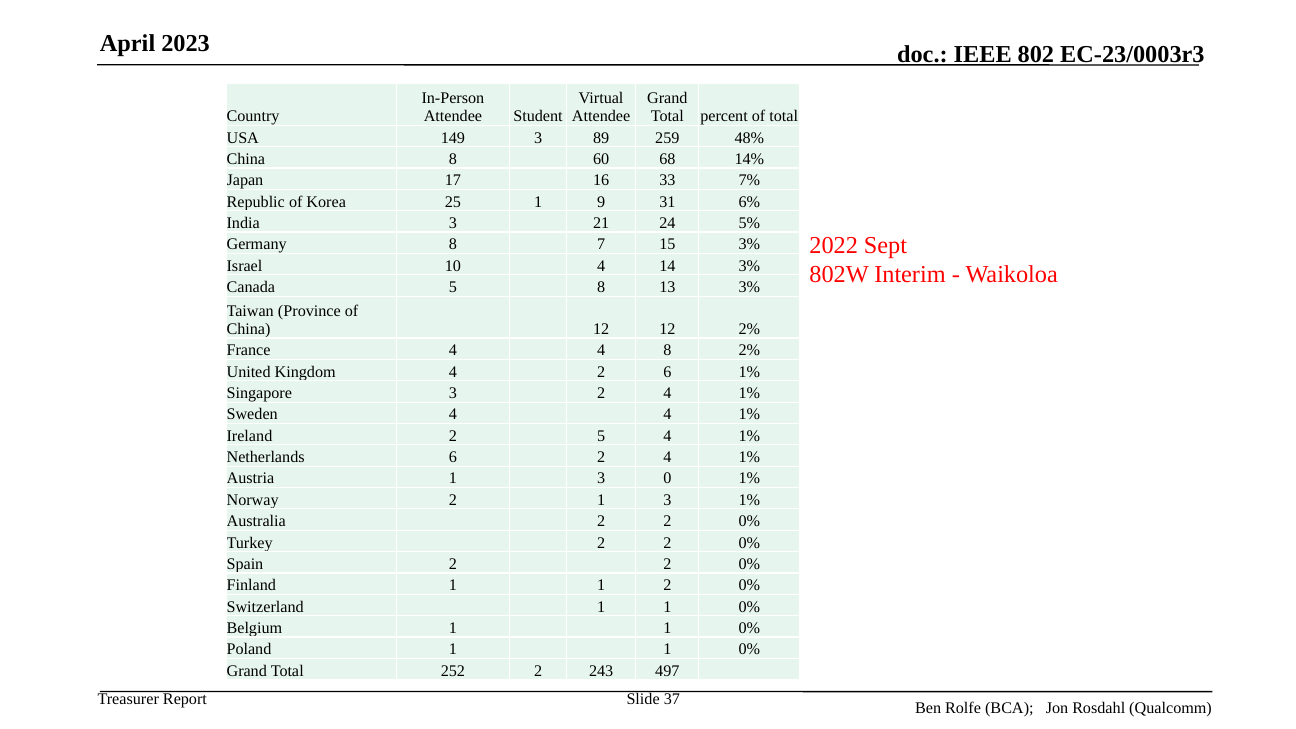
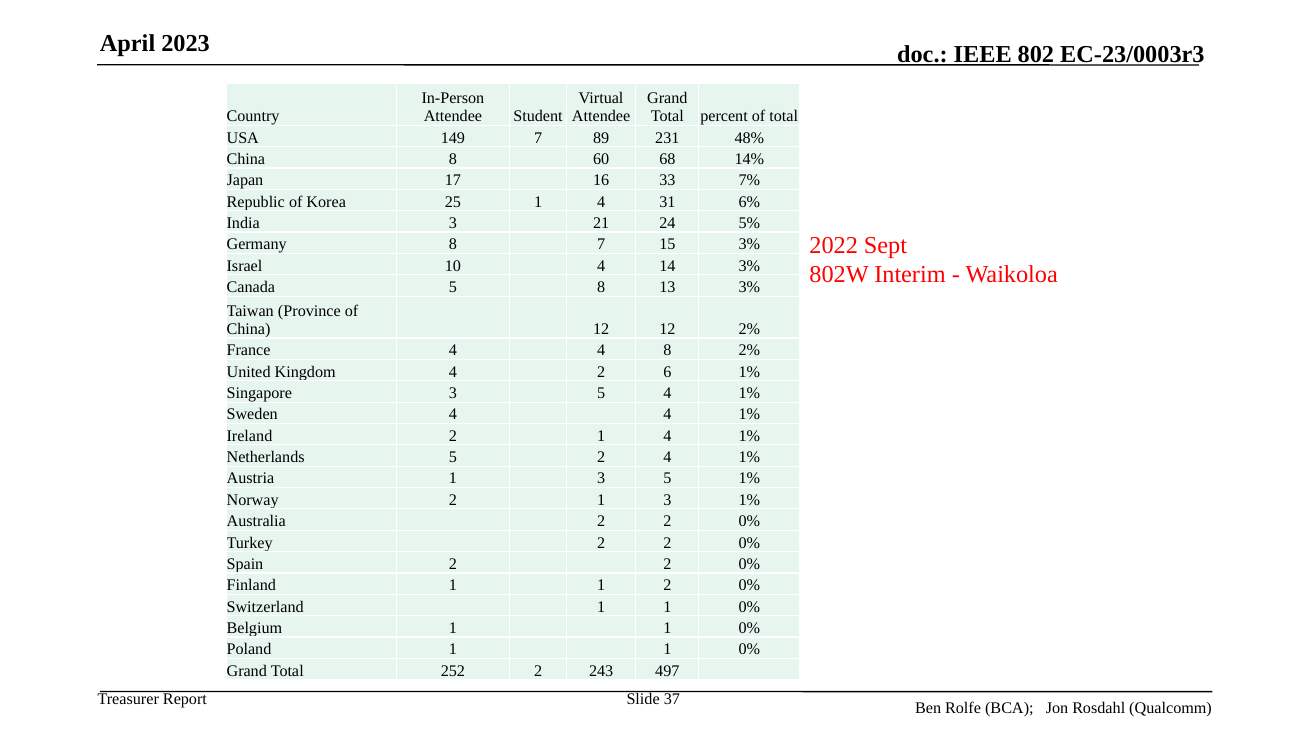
149 3: 3 -> 7 (538, 138)
259: 259 -> 231 (667, 138)
25 1 9: 9 -> 4 (601, 202)
Singapore 3 2: 2 -> 5 (601, 393)
Ireland 2 5: 5 -> 1 (601, 436)
Netherlands 6: 6 -> 5 (453, 457)
1 3 0: 0 -> 5 (667, 479)
